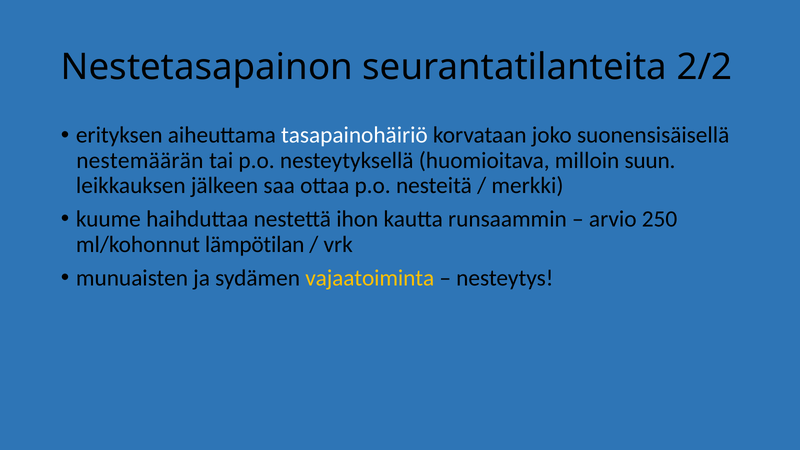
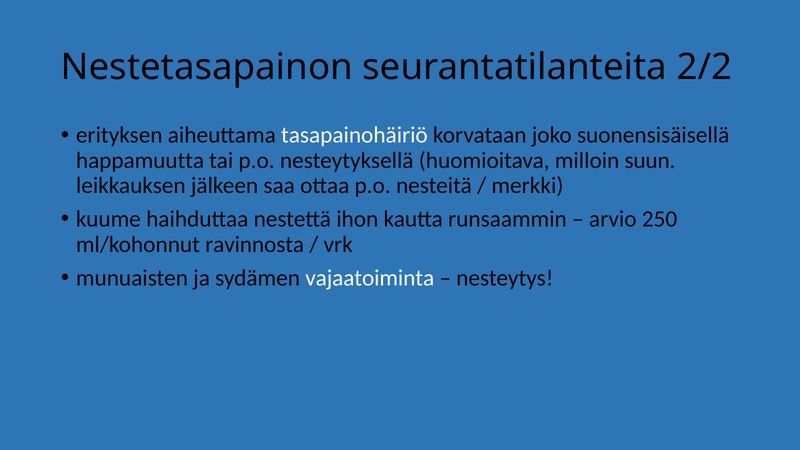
nestemäärän: nestemäärän -> happamuutta (140, 160)
lämpötilan: lämpötilan -> ravinnosta (255, 244)
vajaatoiminta colour: yellow -> white (370, 278)
